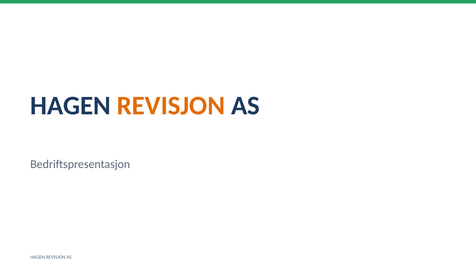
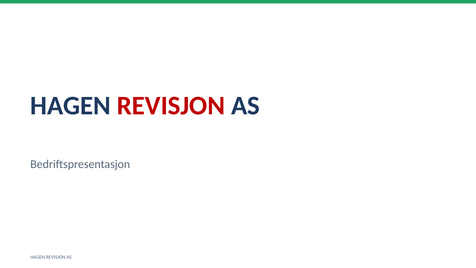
REVISJON colour: orange -> red (171, 106)
